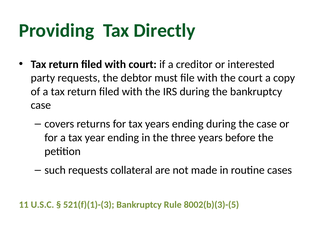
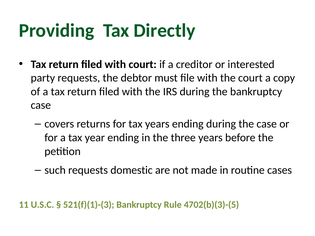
collateral: collateral -> domestic (132, 170)
8002(b)(3)-(5: 8002(b)(3)-(5 -> 4702(b)(3)-(5 (211, 205)
